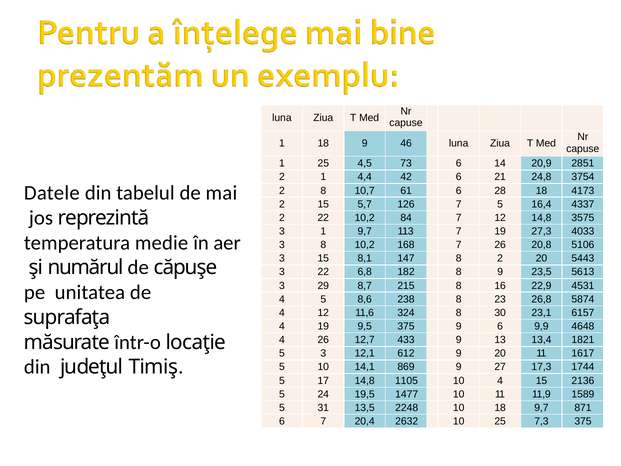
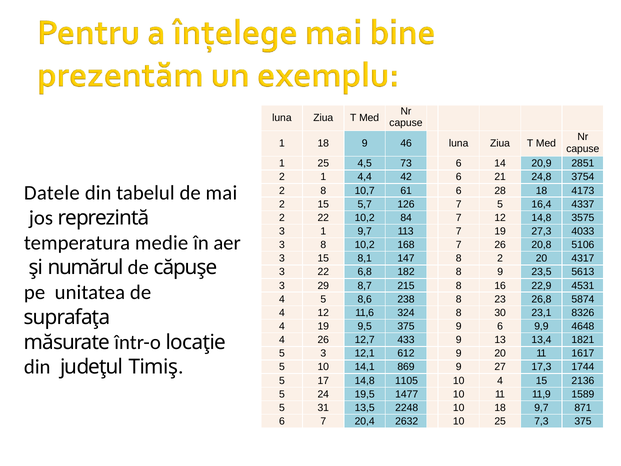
5443: 5443 -> 4317 (583, 258)
6157: 6157 -> 8326 (583, 313)
